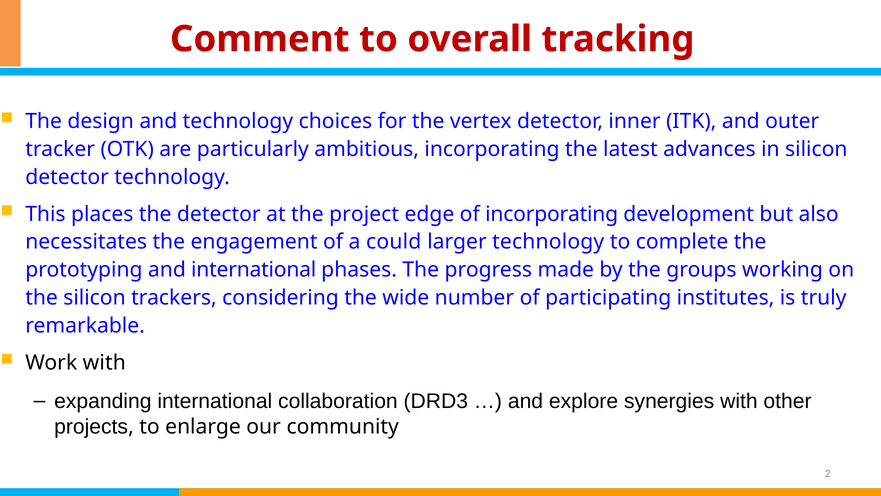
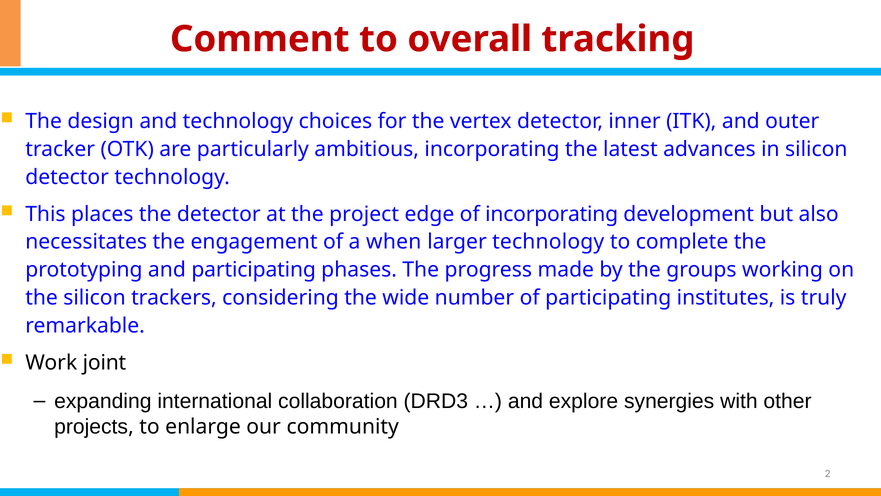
could: could -> when (394, 242)
and international: international -> participating (254, 270)
Work with: with -> joint (104, 362)
